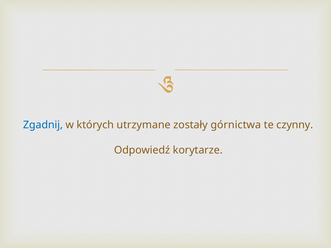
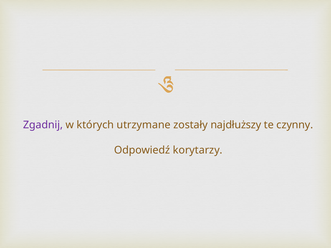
Zgadnij colour: blue -> purple (43, 125)
górnictwa: górnictwa -> najdłuższy (236, 125)
korytarze: korytarze -> korytarzy (198, 150)
